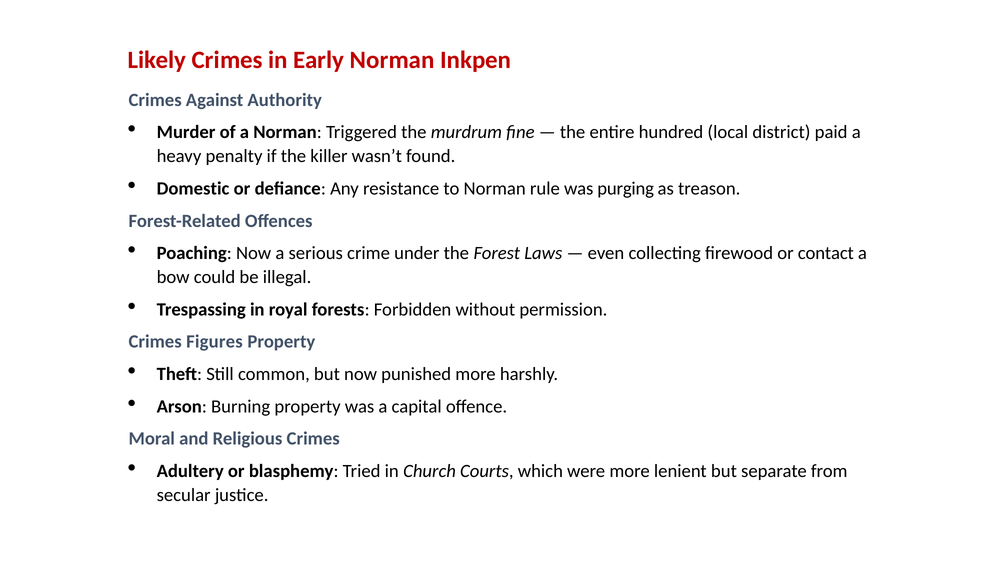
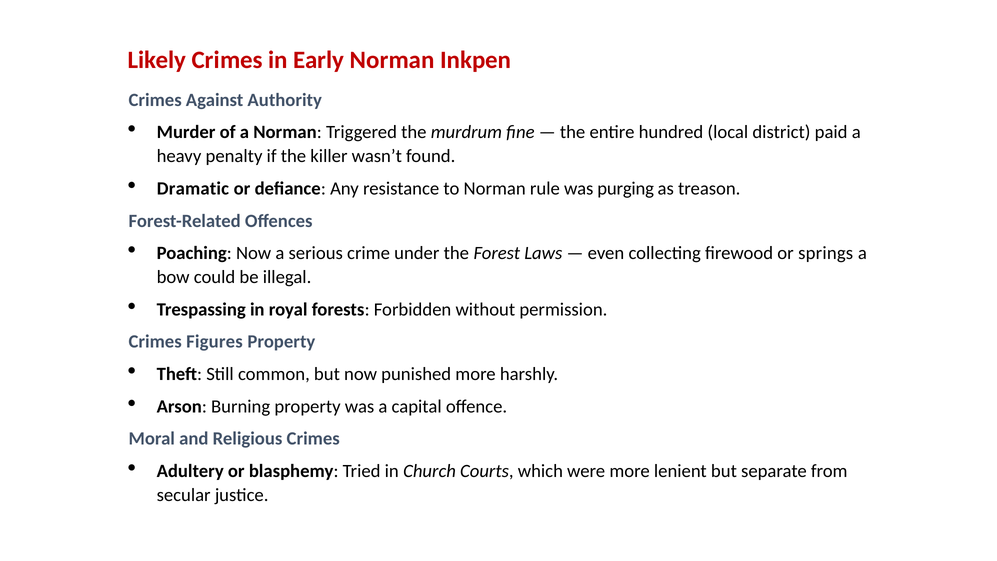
Domestic: Domestic -> Dramatic (193, 189)
contact: contact -> springs (826, 253)
